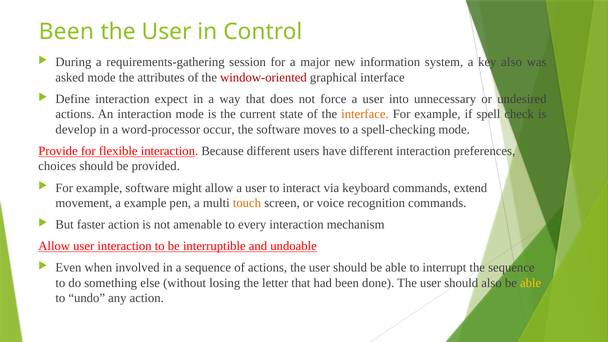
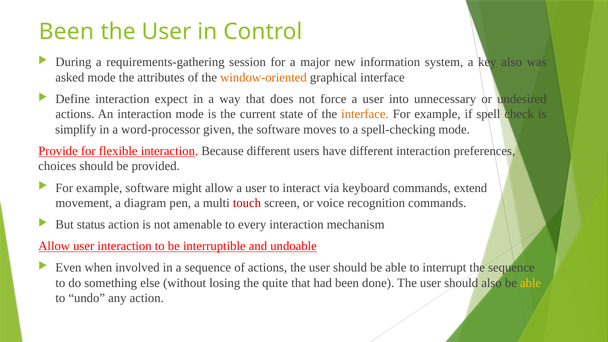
window-oriented colour: red -> orange (263, 78)
develop: develop -> simplify (76, 130)
occur: occur -> given (219, 130)
a example: example -> diagram (145, 203)
touch colour: orange -> red (247, 203)
faster: faster -> status (91, 225)
letter: letter -> quite (275, 283)
